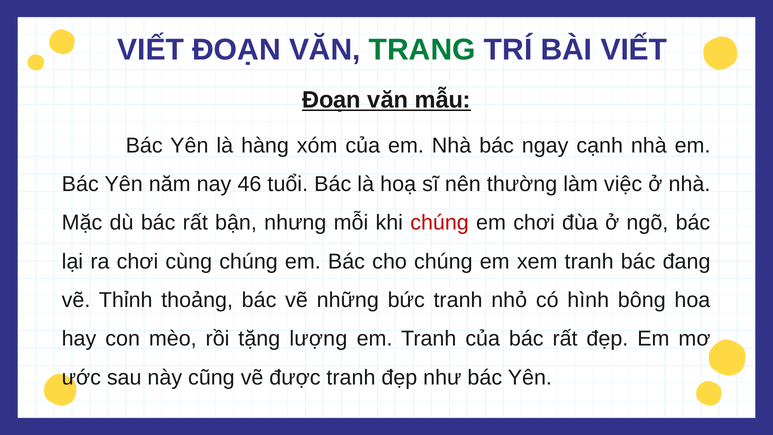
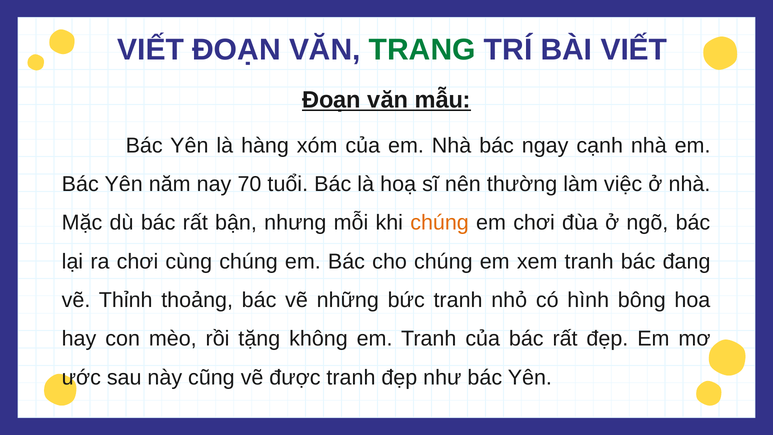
46: 46 -> 70 (249, 184)
chúng colour: red -> orange (440, 223)
lượng: lượng -> không (318, 339)
